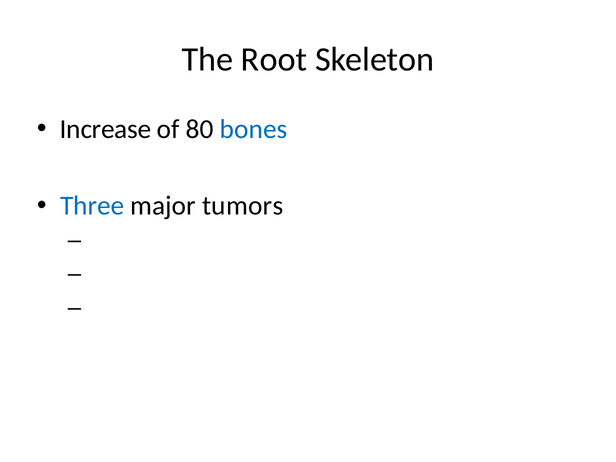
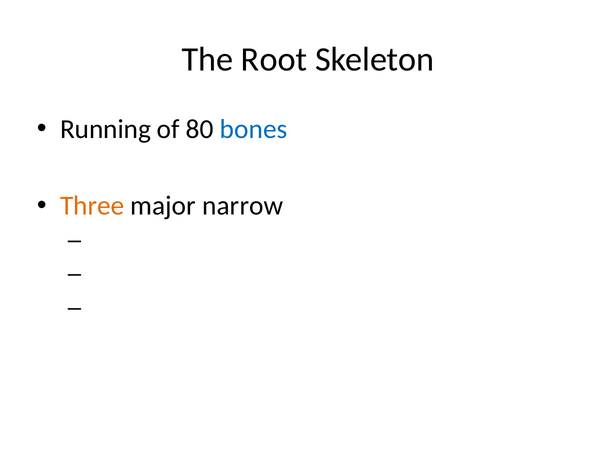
Increase: Increase -> Running (105, 129)
Three colour: blue -> orange (92, 206)
tumors: tumors -> narrow (243, 206)
